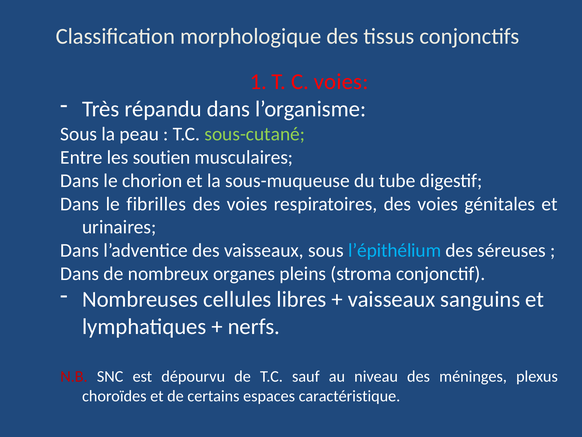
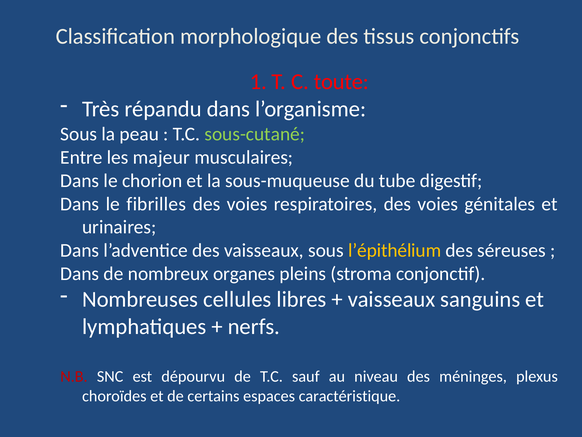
C voies: voies -> toute (341, 82)
soutien: soutien -> majeur (161, 157)
l’épithélium colour: light blue -> yellow (395, 250)
